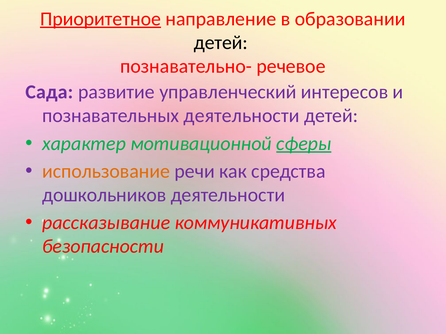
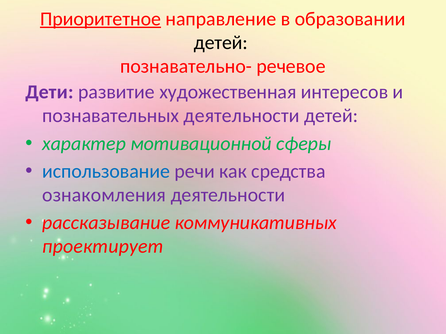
Сада: Сада -> Дети (49, 92)
управленческий: управленческий -> художественная (228, 92)
сферы underline: present -> none (304, 144)
использование colour: orange -> blue (106, 171)
дошкольников: дошкольников -> ознакомления (104, 195)
безопасности: безопасности -> проектирует (103, 247)
